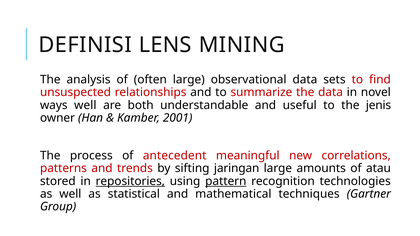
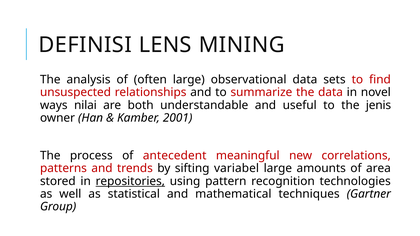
ways well: well -> nilai (85, 105)
jaringan: jaringan -> variabel (237, 169)
atau: atau -> area (378, 169)
pattern underline: present -> none (226, 181)
